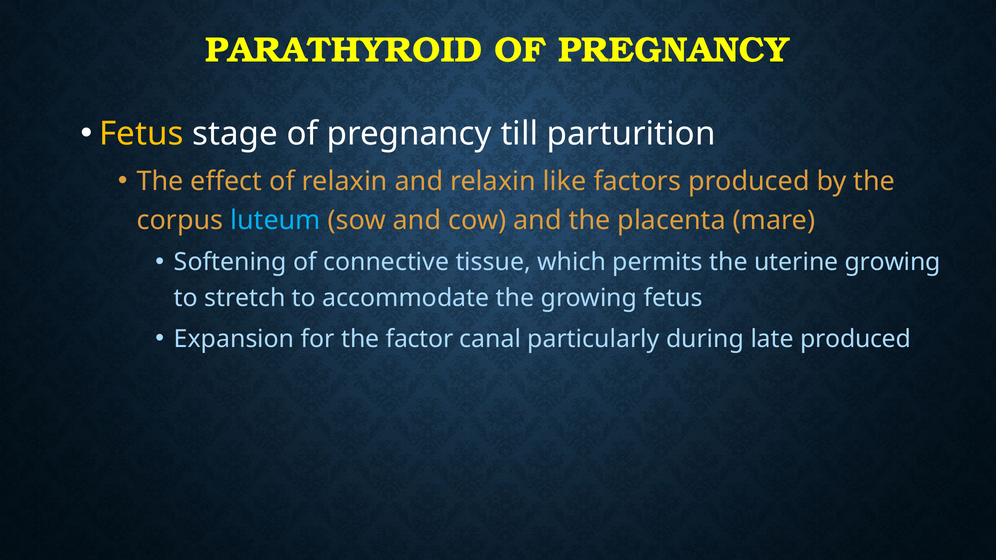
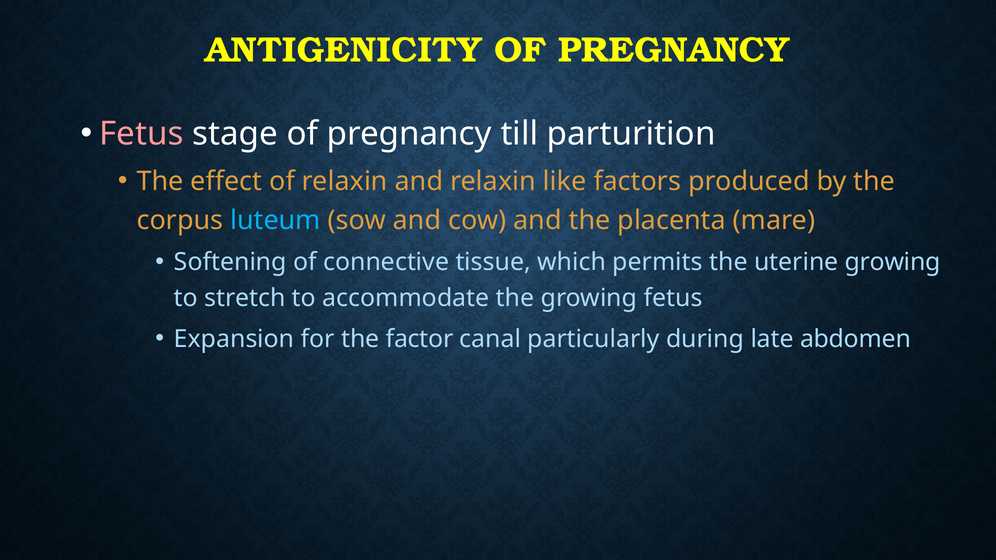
PARATHYROID: PARATHYROID -> ANTIGENICITY (344, 50)
Fetus colour: yellow -> pink (141, 134)
late produced: produced -> abdomen (856, 339)
